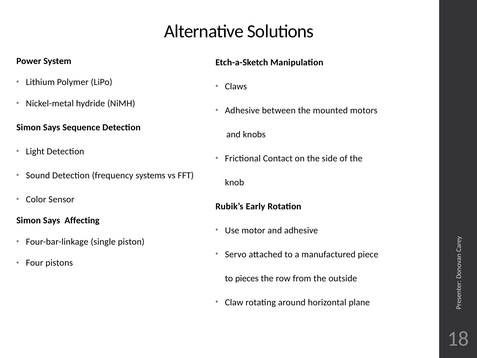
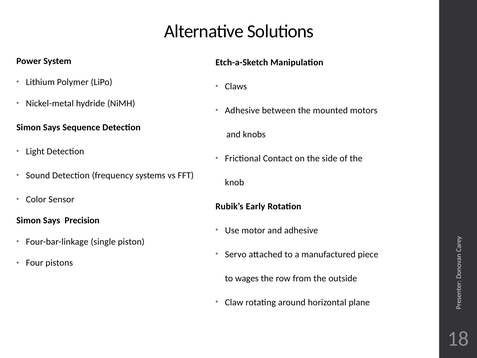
Affecting: Affecting -> Precision (82, 220)
pieces: pieces -> wages (247, 278)
